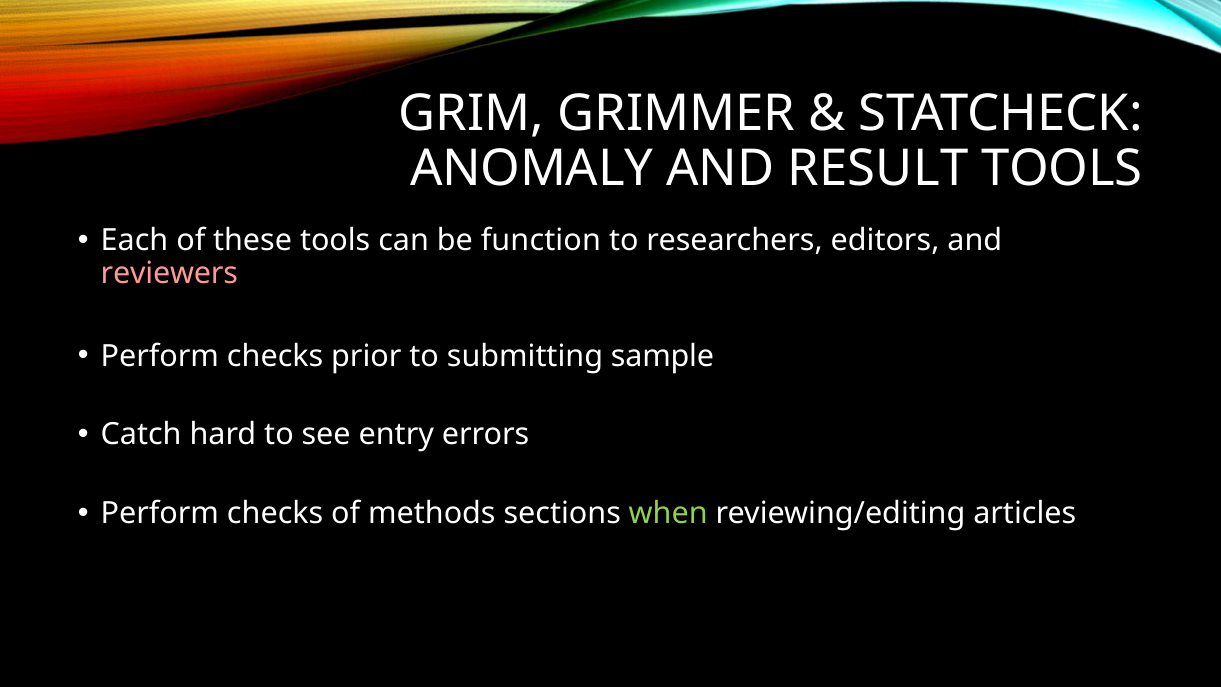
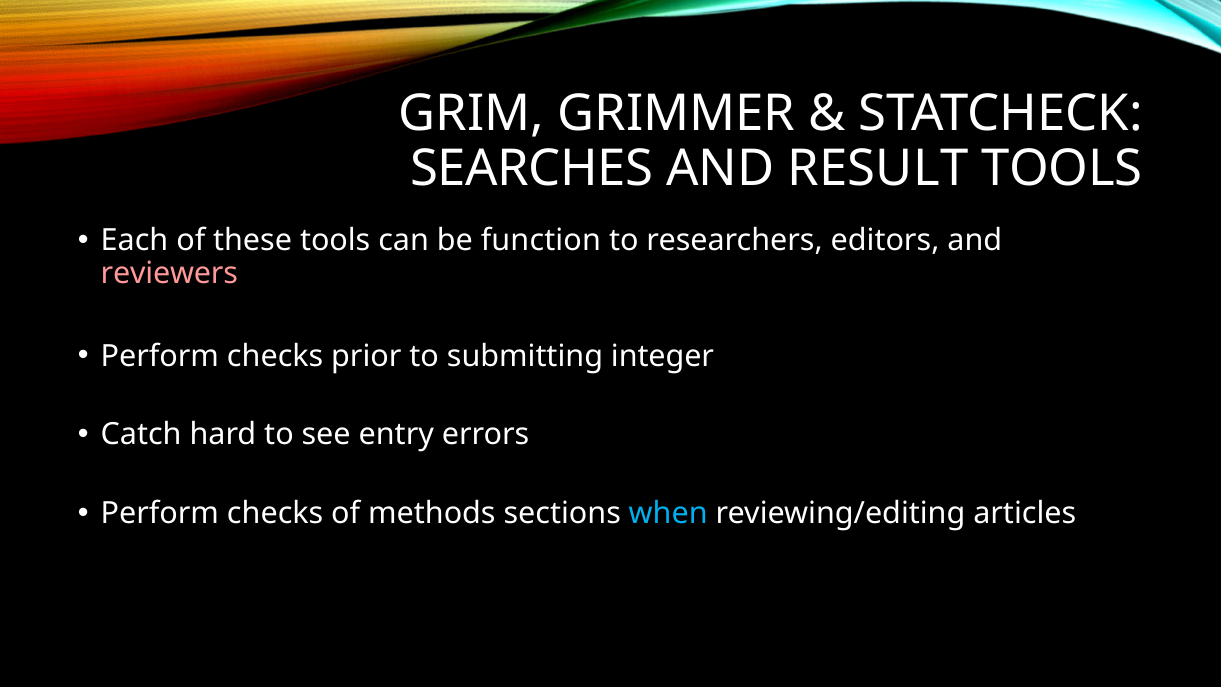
ANOMALY: ANOMALY -> SEARCHES (532, 168)
sample: sample -> integer (663, 356)
when colour: light green -> light blue (668, 513)
